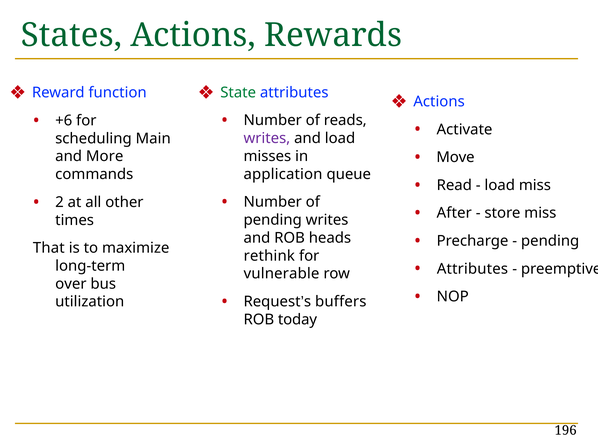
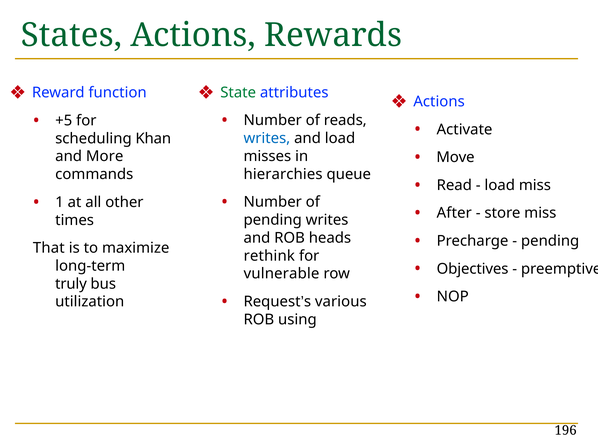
+6: +6 -> +5 (64, 121)
writes colour: purple -> blue (267, 138)
Main: Main -> Khan (153, 139)
application: application -> hierarchies (283, 174)
2: 2 -> 1 (60, 202)
Attributes: Attributes -> Objectives (473, 269)
over: over -> truly (71, 284)
buffers: buffers -> various (341, 302)
today: today -> using (297, 320)
